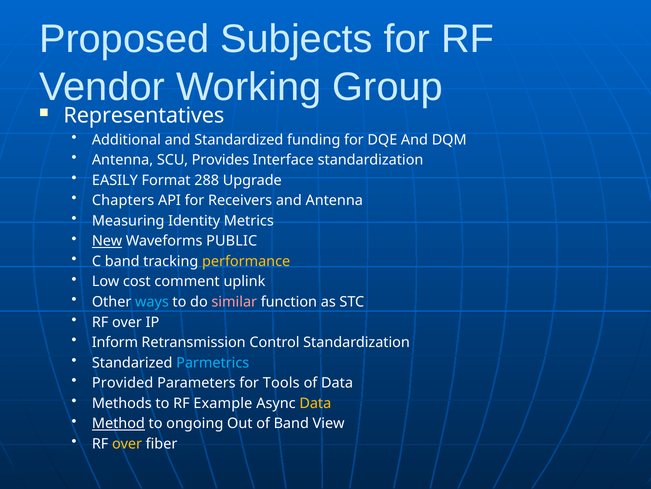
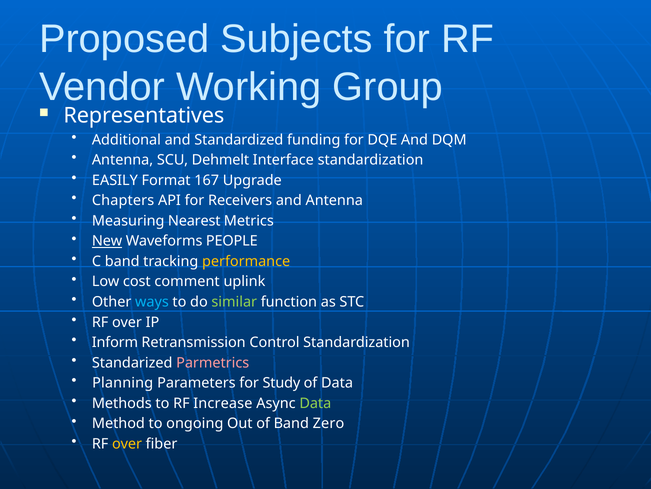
Provides: Provides -> Dehmelt (220, 160)
288: 288 -> 167 (207, 180)
Identity: Identity -> Nearest (194, 221)
PUBLIC: PUBLIC -> PEOPLE (232, 241)
similar colour: pink -> light green (234, 302)
Parmetrics colour: light blue -> pink (213, 362)
Provided: Provided -> Planning (123, 382)
Tools: Tools -> Study (281, 382)
Example: Example -> Increase (223, 403)
Data colour: yellow -> light green (315, 403)
Method underline: present -> none (118, 423)
View: View -> Zero (328, 423)
